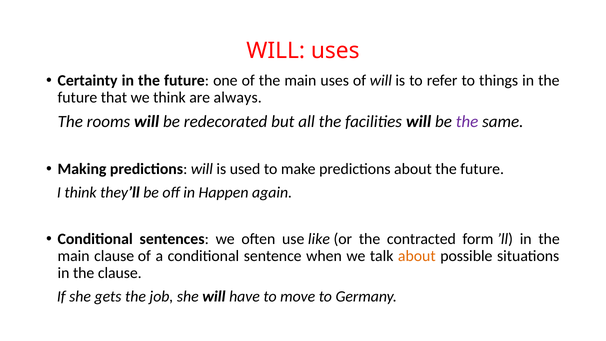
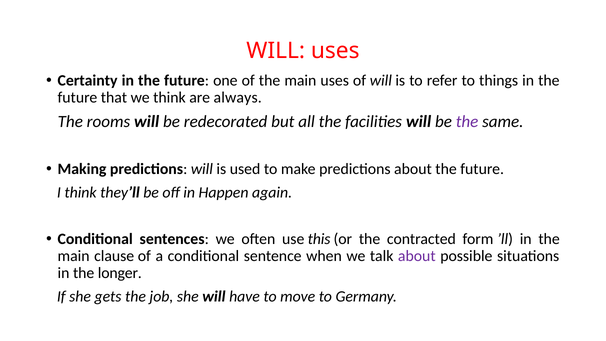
like: like -> this (319, 239)
about colour: orange -> purple (417, 256)
the clause: clause -> longer (120, 273)
